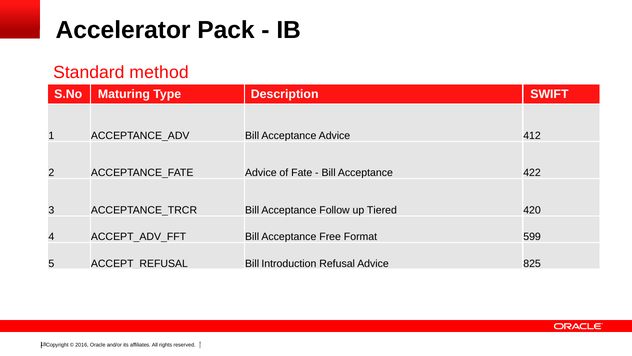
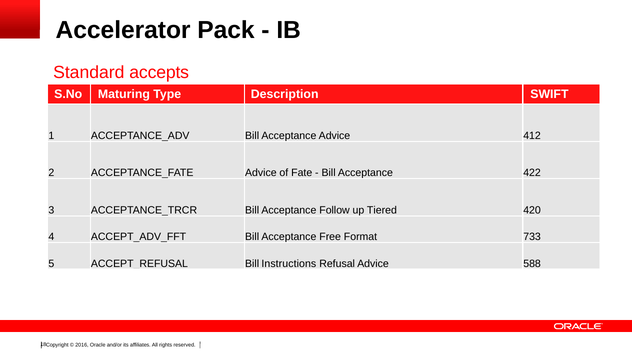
method: method -> accepts (159, 72)
599: 599 -> 733 (532, 237)
Introduction: Introduction -> Instructions (289, 263)
825: 825 -> 588 (532, 263)
